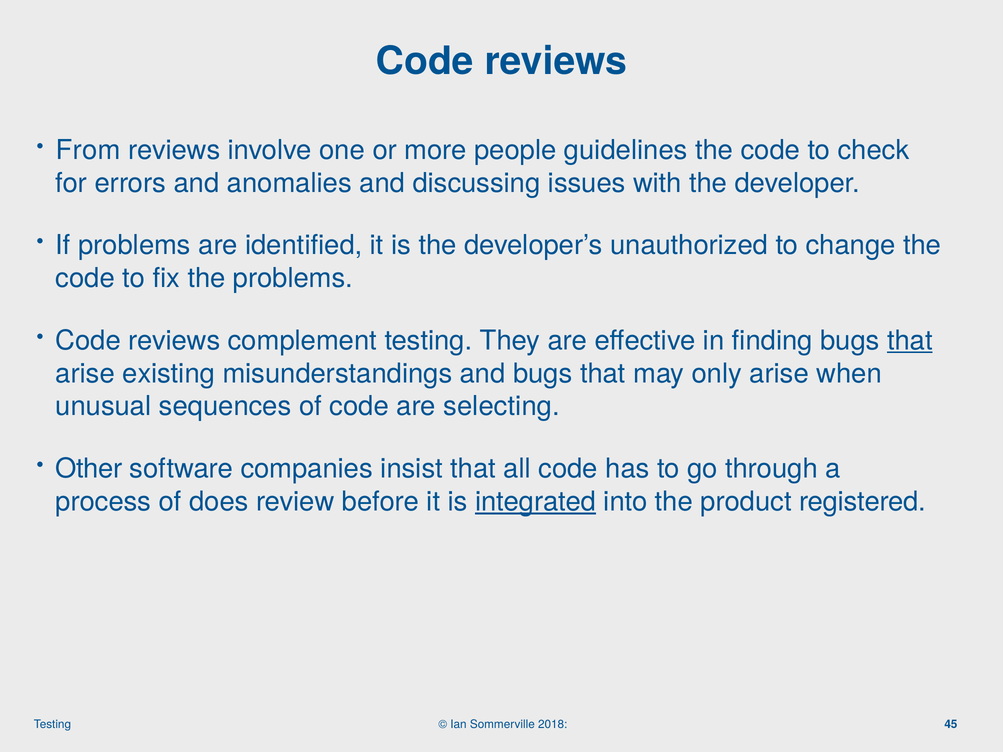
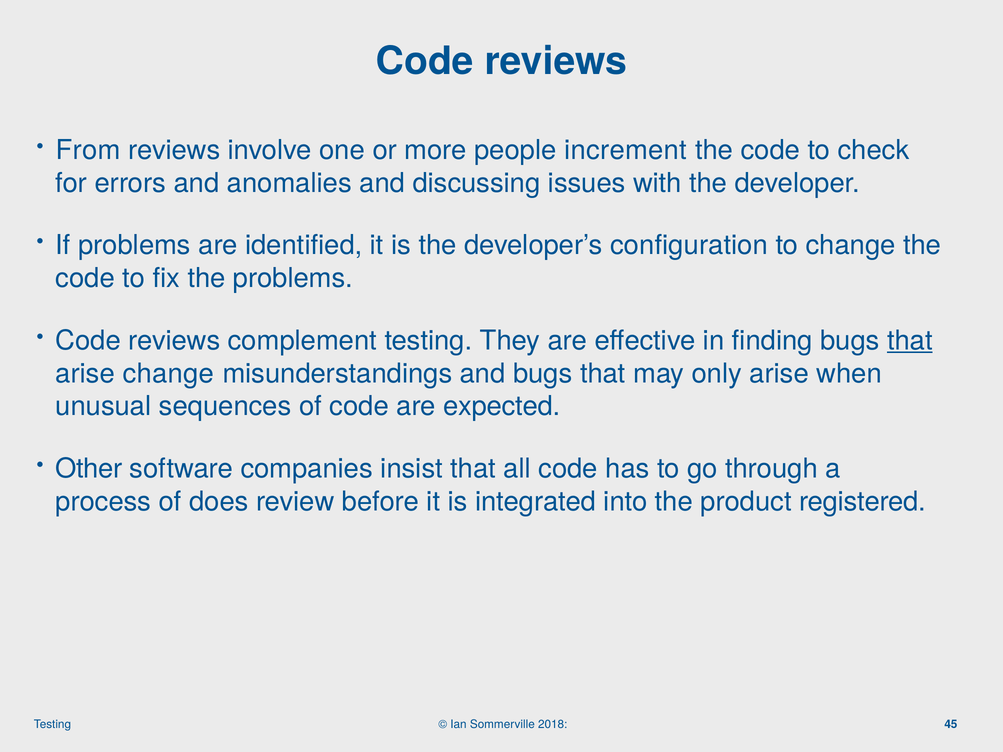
guidelines: guidelines -> increment (626, 150)
unauthorized: unauthorized -> configuration (689, 245)
arise existing: existing -> change (168, 374)
selecting: selecting -> expected (502, 407)
integrated underline: present -> none (536, 502)
